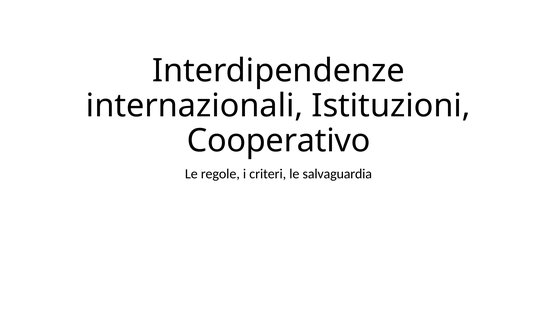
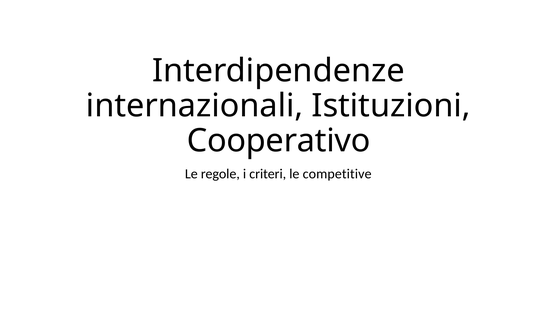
salvaguardia: salvaguardia -> competitive (337, 174)
